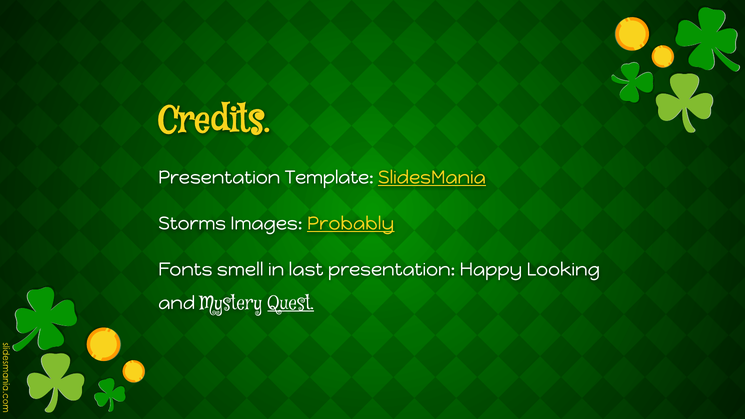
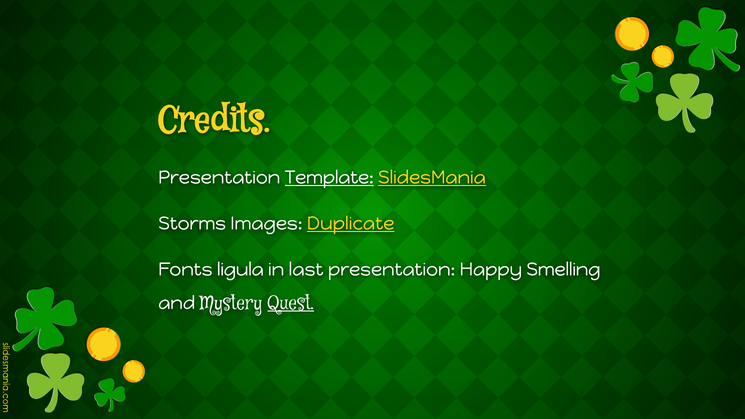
Template underline: none -> present (329, 178)
Probably: Probably -> Duplicate (351, 224)
smell: smell -> ligula (240, 270)
Looking: Looking -> Smelling (563, 270)
